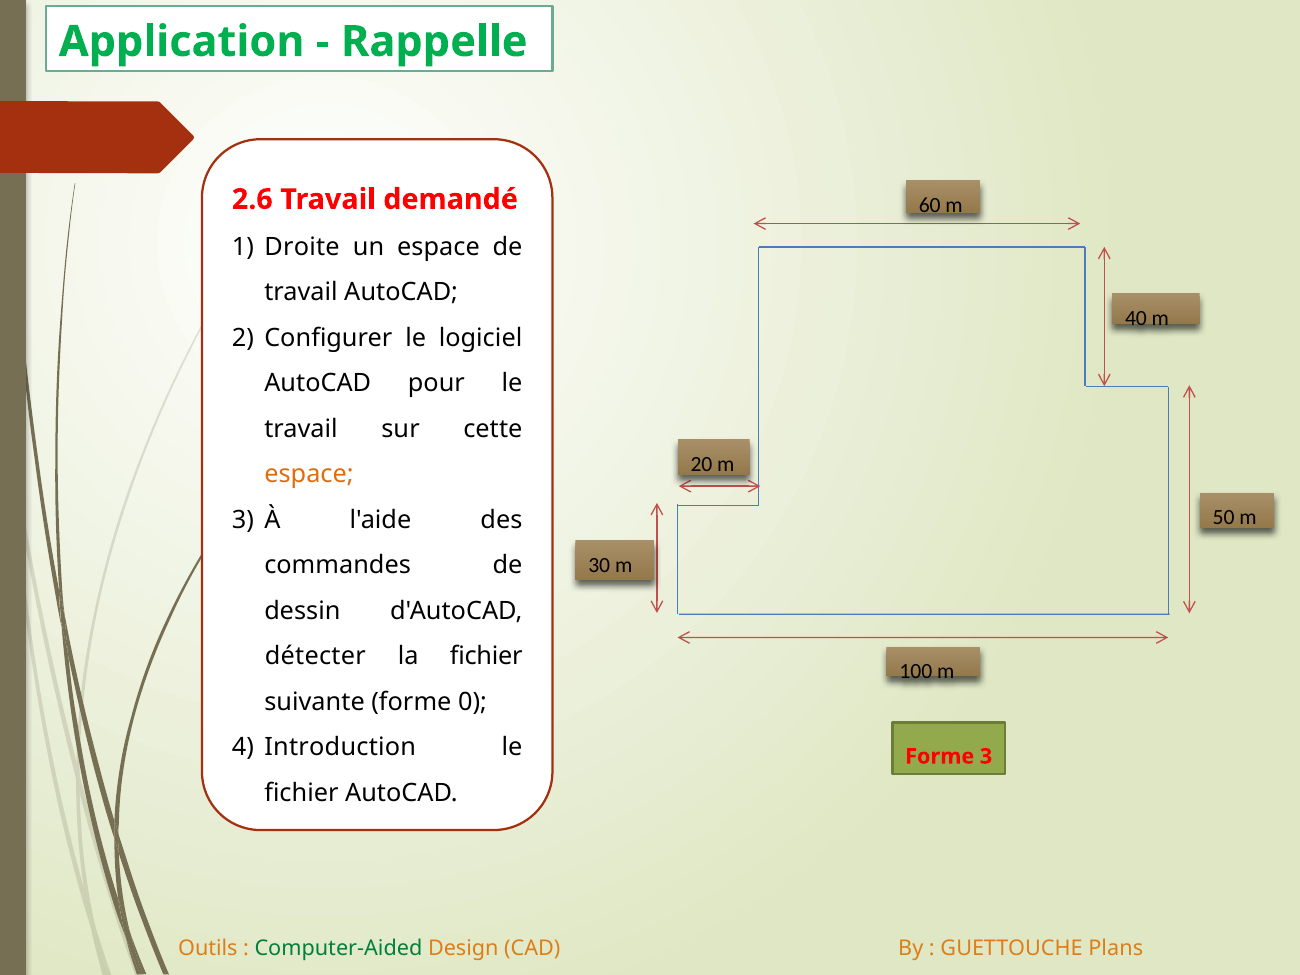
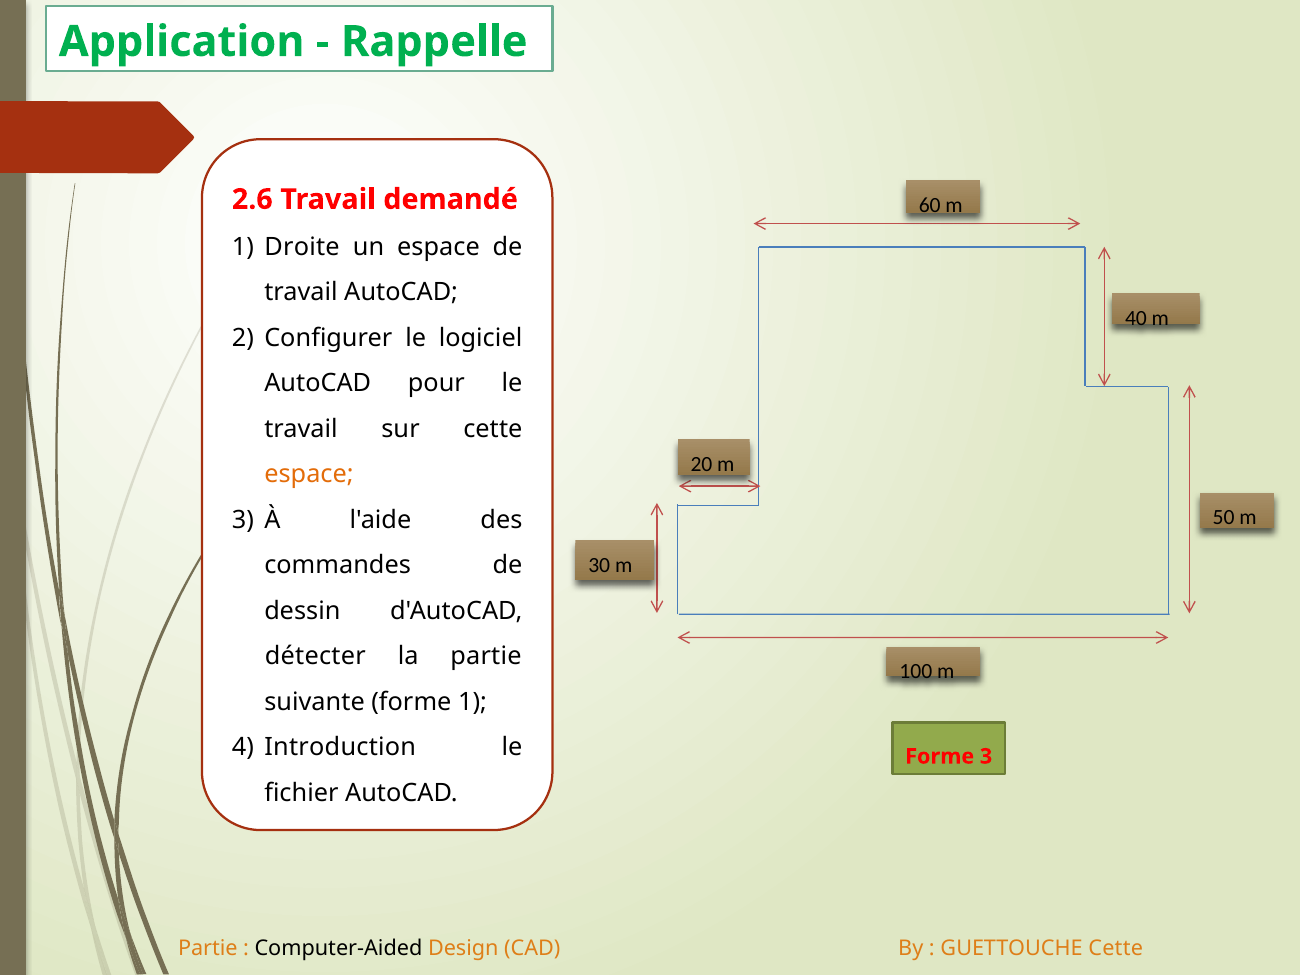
la fichier: fichier -> partie (486, 656)
forme 0: 0 -> 1 (472, 702)
Outils: Outils -> Partie (208, 949)
Computer-Aided colour: green -> black (338, 949)
GUETTOUCHE Plans: Plans -> Cette (1116, 949)
